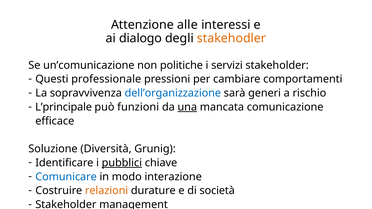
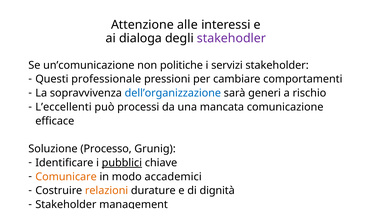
dialogo: dialogo -> dialoga (141, 38)
stakehodler colour: orange -> purple (232, 38)
L’principale: L’principale -> L’eccellenti (63, 107)
funzioni: funzioni -> processi (138, 107)
una underline: present -> none (187, 107)
Diversità: Diversità -> Processo (106, 149)
Comunicare colour: blue -> orange (66, 177)
interazione: interazione -> accademici (173, 177)
società: società -> dignità (217, 191)
